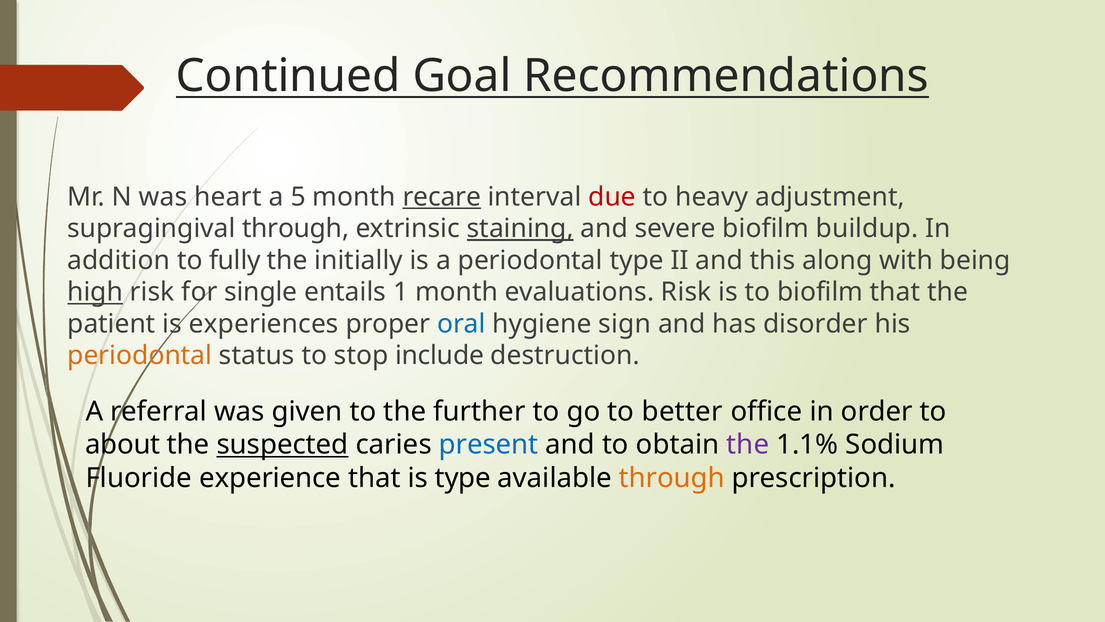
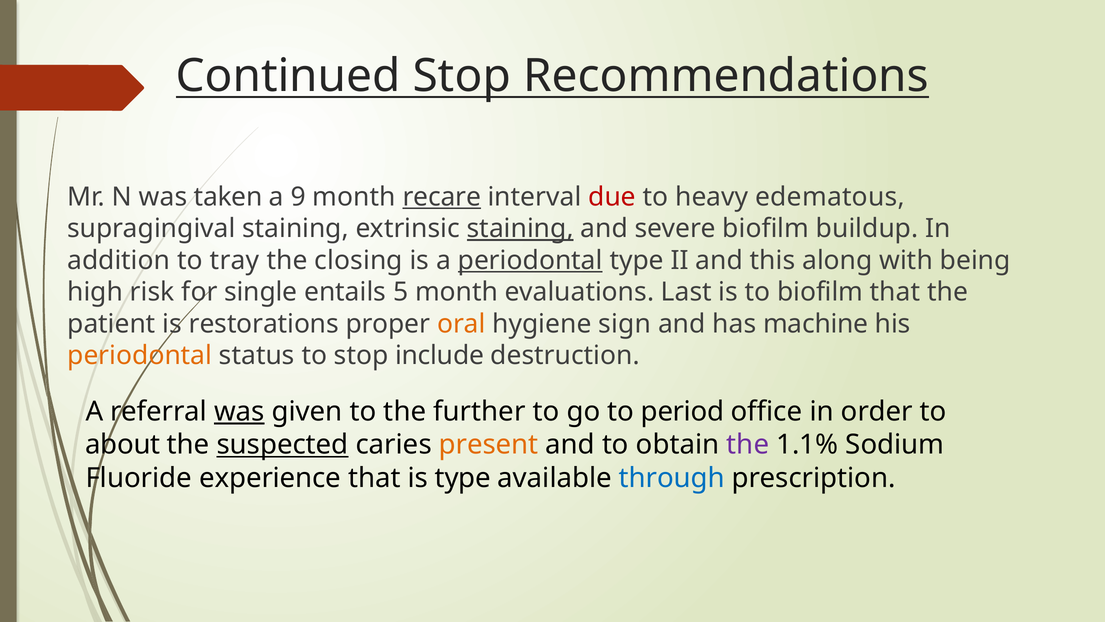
Continued Goal: Goal -> Stop (462, 76)
heart: heart -> taken (228, 197)
5: 5 -> 9 (298, 197)
adjustment: adjustment -> edematous (830, 197)
supragingival through: through -> staining (296, 228)
fully: fully -> tray (235, 260)
initially: initially -> closing (359, 260)
periodontal underline: none -> present (530, 260)
high underline: present -> none (95, 292)
1: 1 -> 5 (401, 292)
evaluations Risk: Risk -> Last (686, 292)
experiences: experiences -> restorations (264, 324)
oral colour: blue -> orange (461, 324)
disorder: disorder -> machine (816, 324)
was underline: none -> present (239, 411)
better: better -> period (683, 411)
present colour: blue -> orange (489, 444)
through colour: orange -> blue (672, 478)
